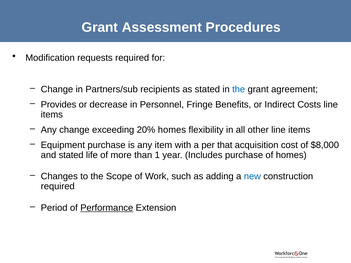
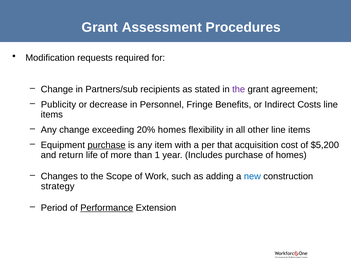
the colour: blue -> purple (239, 89)
Provides: Provides -> Publicity (58, 105)
purchase underline: none -> present (107, 145)
$8,000: $8,000 -> $5,200 (325, 145)
and stated: stated -> return (71, 155)
required: required -> strategy (58, 187)
